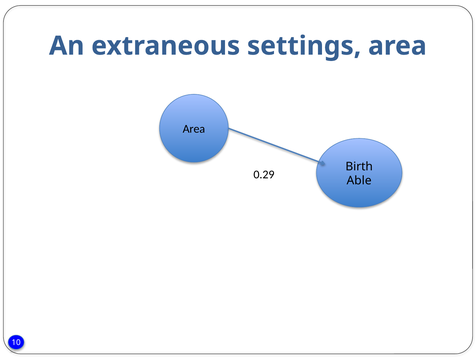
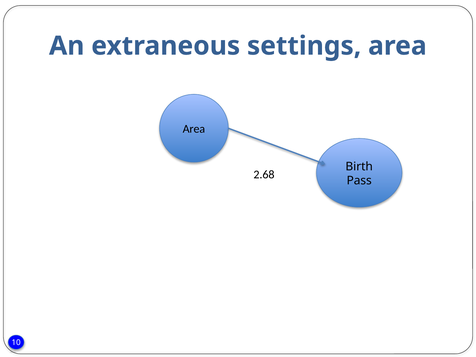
0.29: 0.29 -> 2.68 (264, 174)
Able: Able -> Pass (359, 181)
